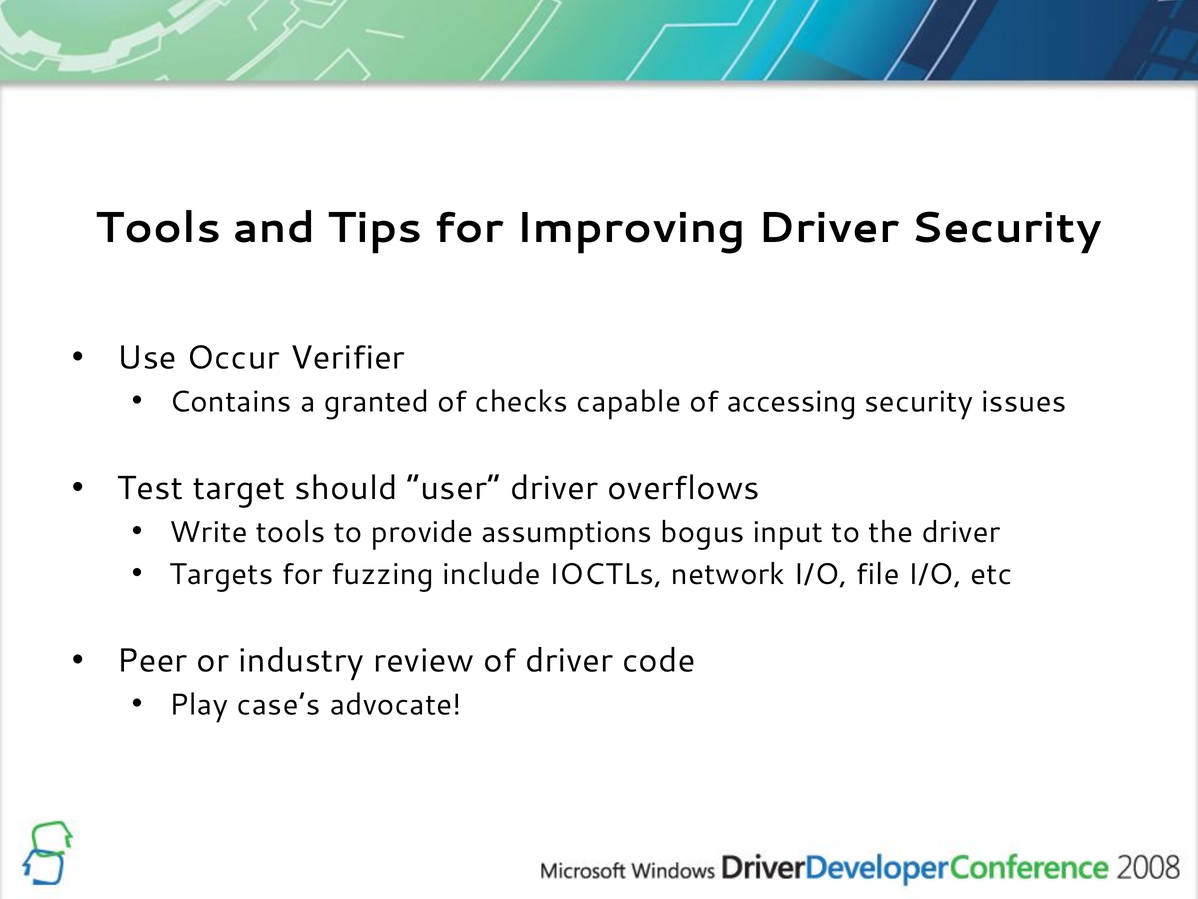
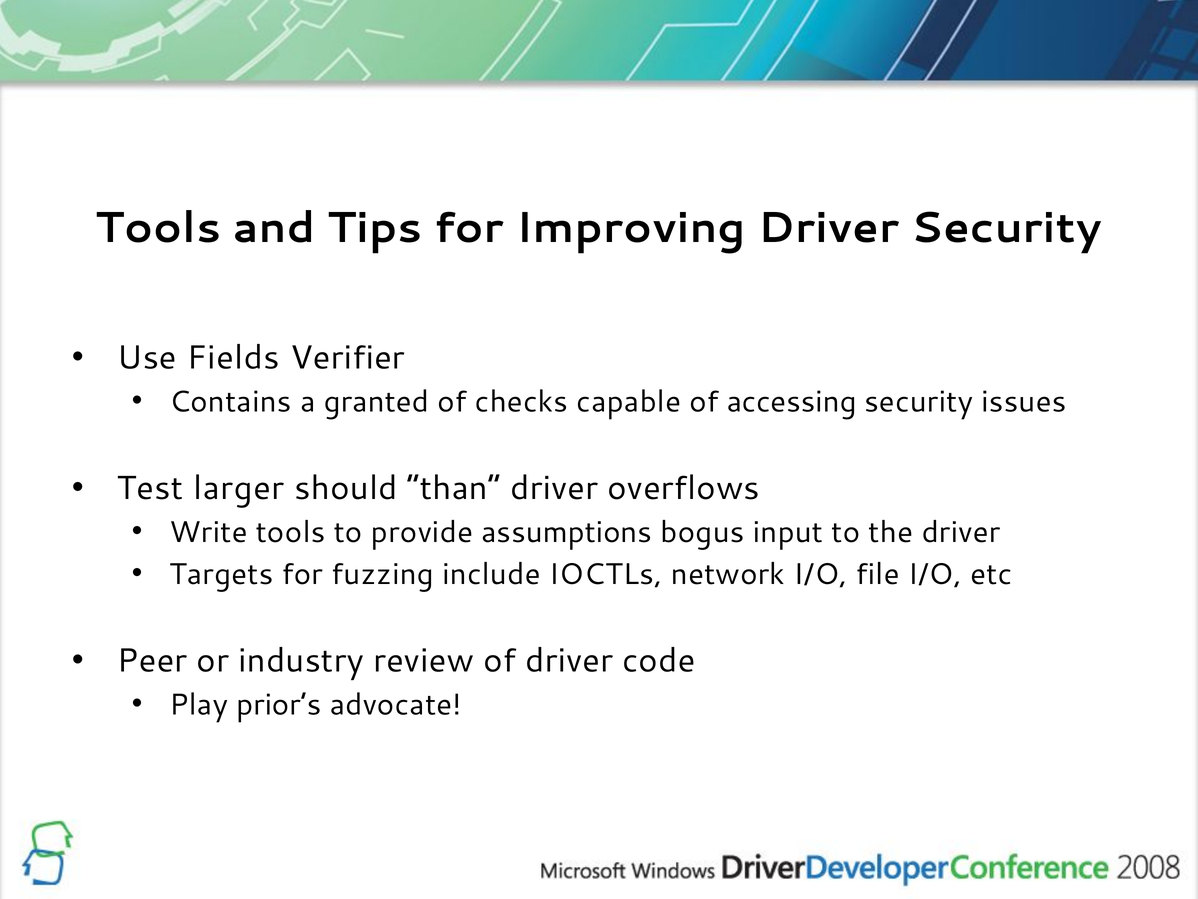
Occur: Occur -> Fields (233, 358)
target: target -> larger (239, 488)
user: user -> than (454, 488)
case’s: case’s -> prior’s (279, 704)
